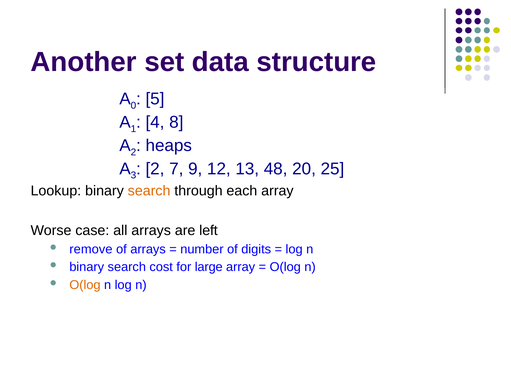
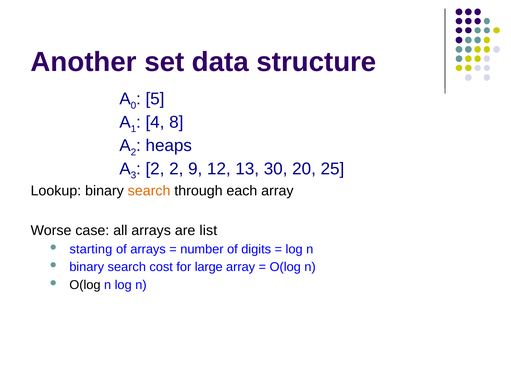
2 7: 7 -> 2 (176, 169)
48: 48 -> 30 (276, 169)
left: left -> list (208, 231)
remove: remove -> starting (91, 249)
O(log colour: orange -> black (85, 285)
